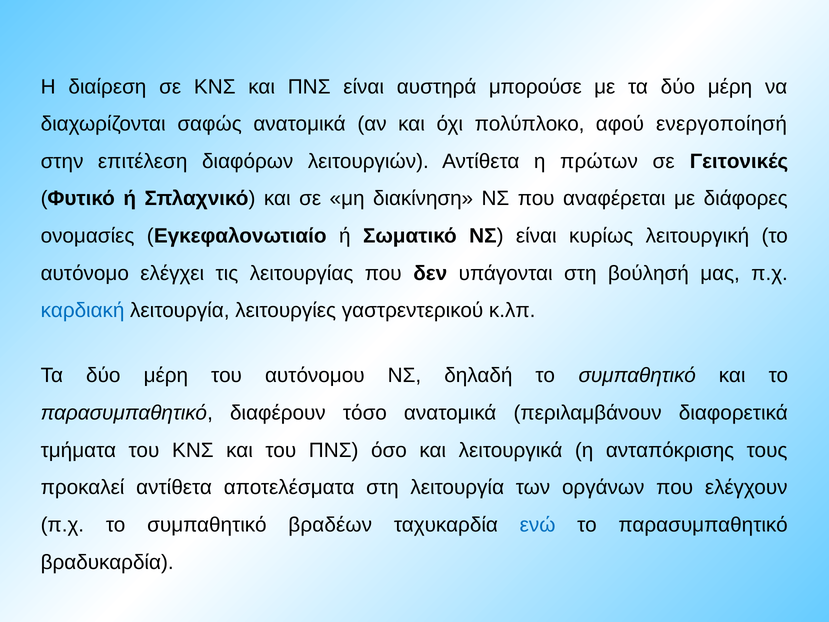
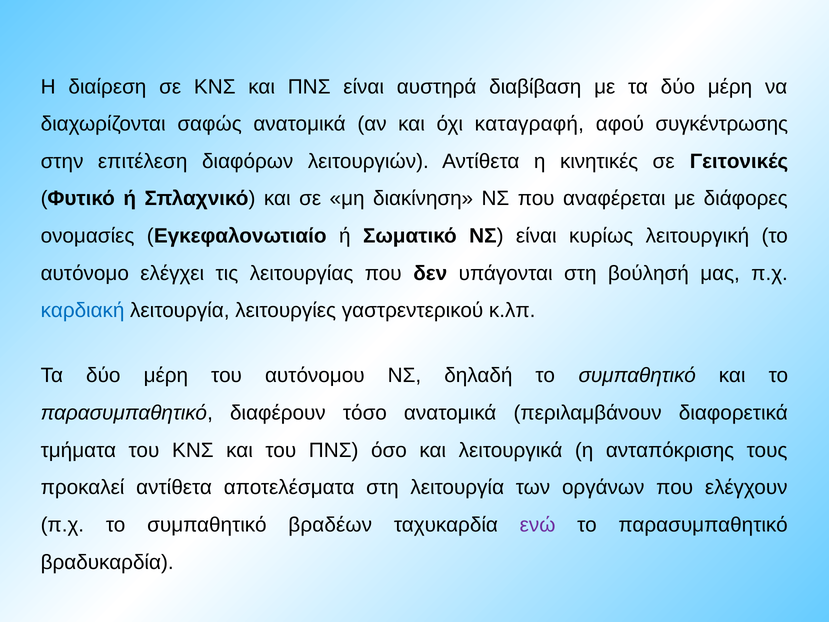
μπορούσε: μπορούσε -> διαβίβαση (535, 87)
πολύπλοκο: πολύπλοκο -> καταγραφή (529, 124)
ενεργοποίησή: ενεργοποίησή -> συγκέντρωσης (722, 124)
πρώτων: πρώτων -> κινητικές (599, 161)
ενώ colour: blue -> purple (538, 525)
